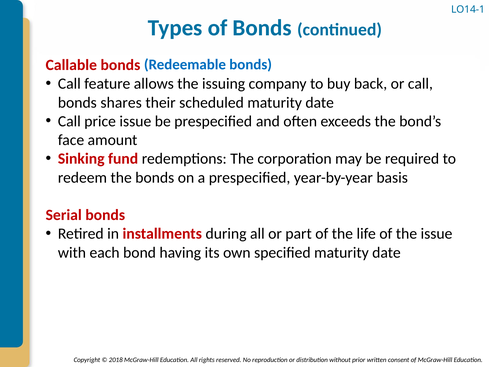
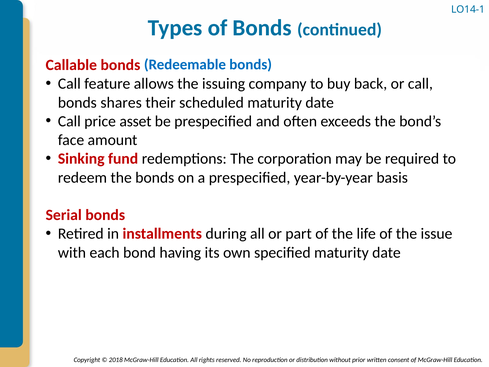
price issue: issue -> asset (135, 121)
